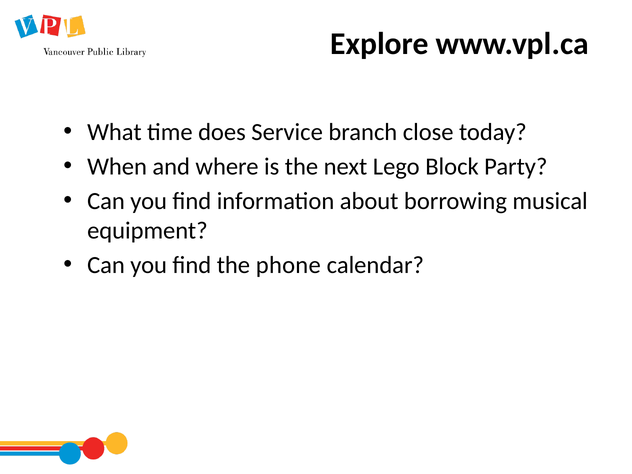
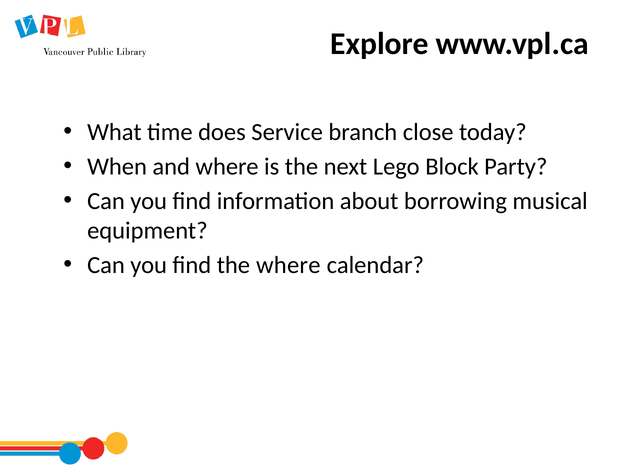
the phone: phone -> where (288, 265)
